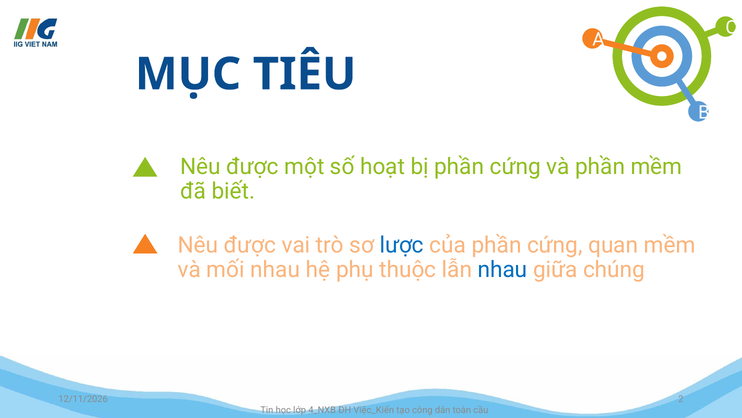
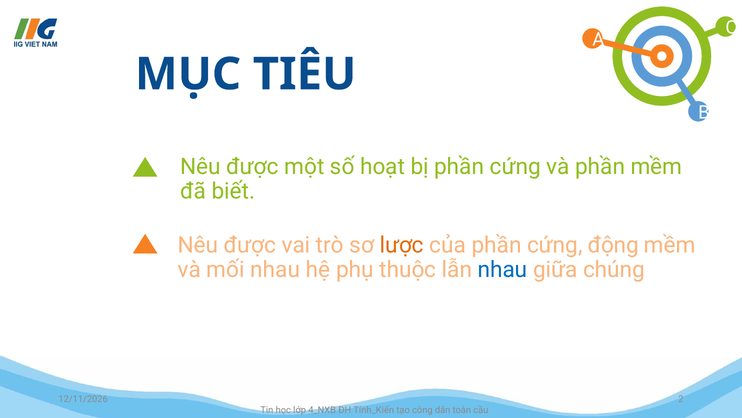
lược colour: blue -> orange (402, 245)
quan: quan -> động (613, 245)
Việc_Kiến: Việc_Kiến -> Tính_Kiến (374, 410)
